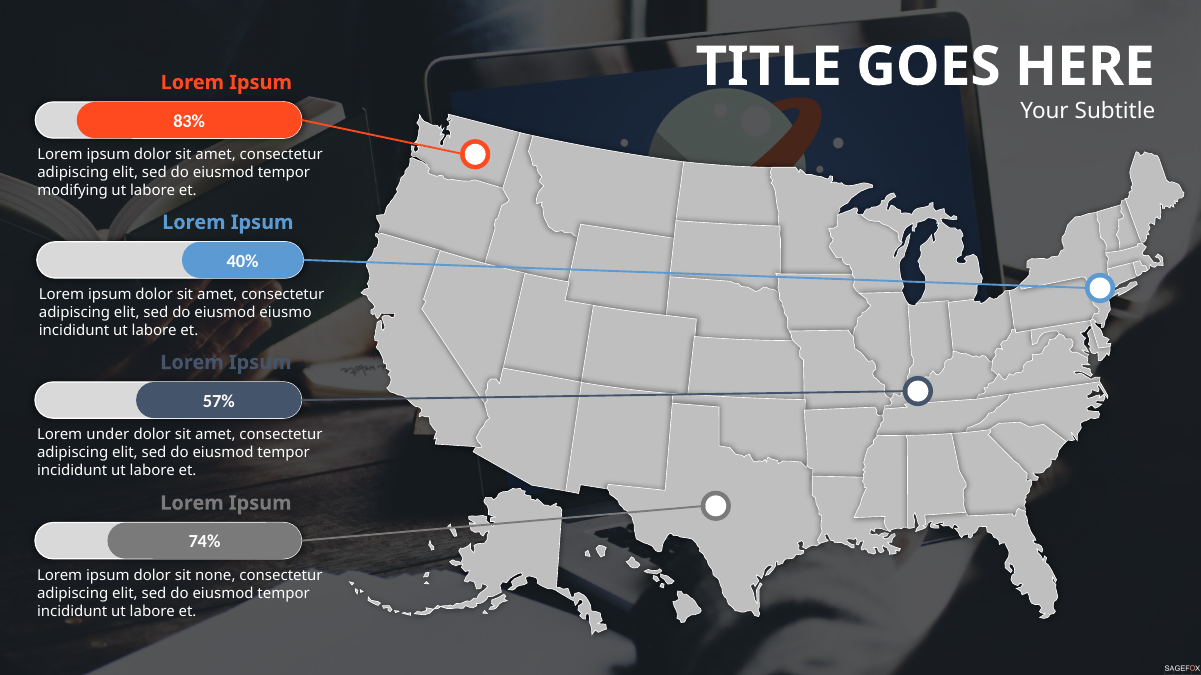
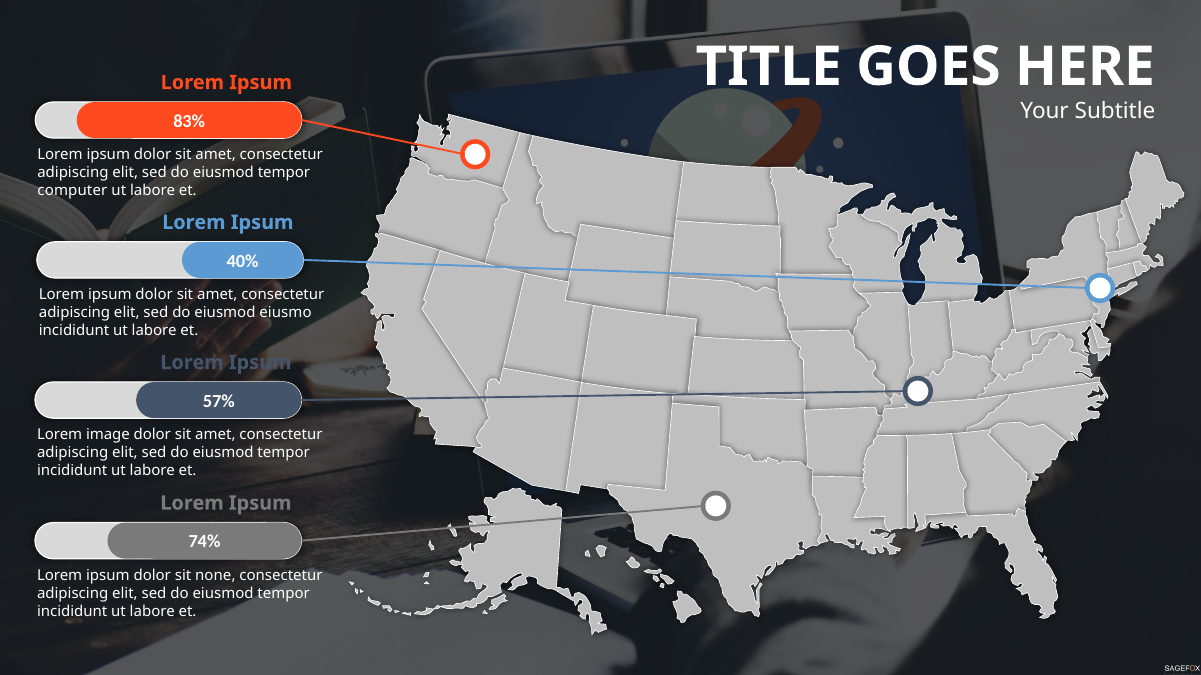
modifying: modifying -> computer (72, 191)
under: under -> image (108, 435)
